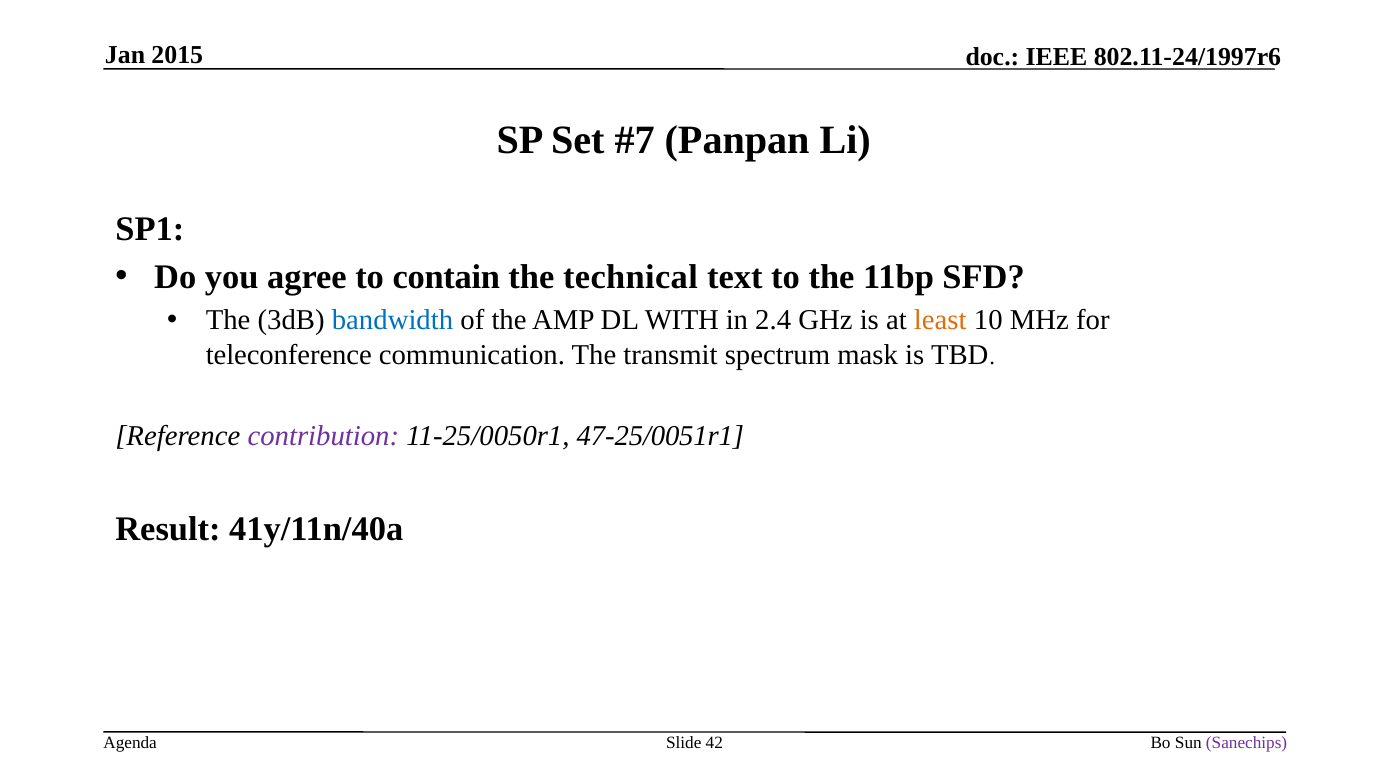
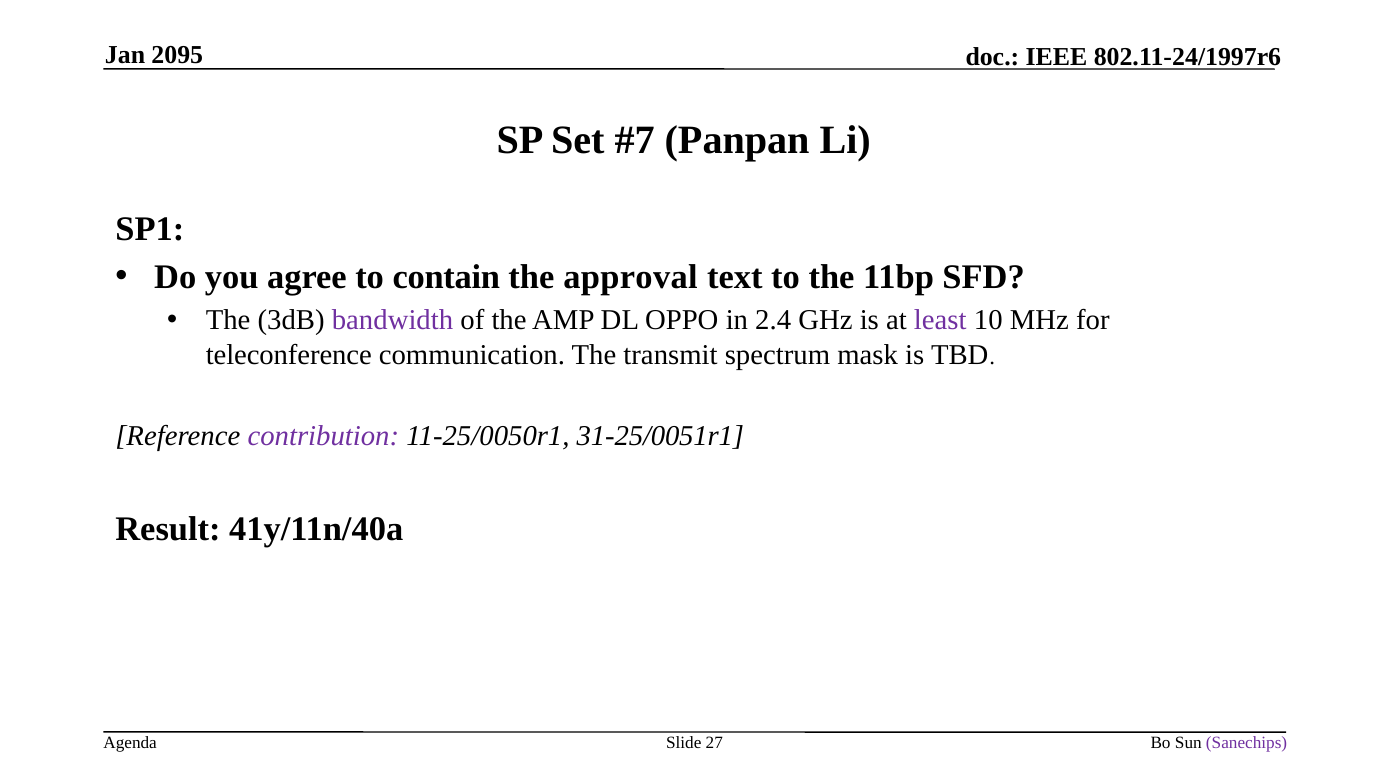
2015: 2015 -> 2095 (177, 55)
technical: technical -> approval (631, 277)
bandwidth colour: blue -> purple (393, 320)
WITH: WITH -> OPPO (682, 320)
least colour: orange -> purple (940, 320)
47-25/0051r1: 47-25/0051r1 -> 31-25/0051r1 (660, 437)
42: 42 -> 27 (714, 743)
